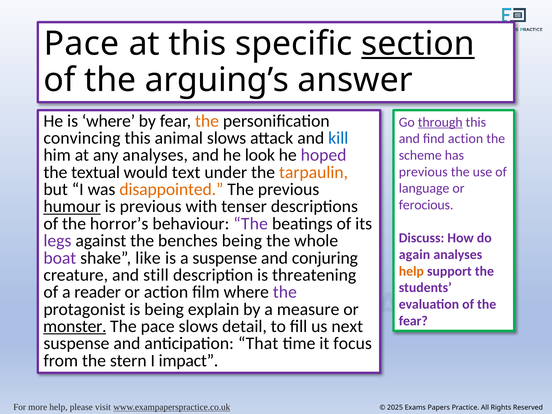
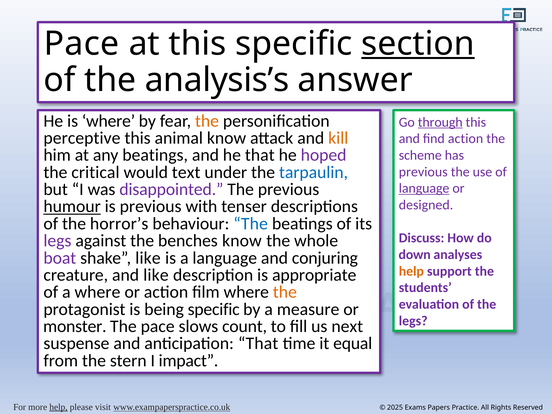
arguing’s: arguing’s -> analysis’s (217, 80)
convincing: convincing -> perceptive (82, 138)
animal slows: slows -> know (227, 138)
kill colour: blue -> orange (338, 138)
any analyses: analyses -> beatings (155, 155)
he look: look -> that (260, 155)
textual: textual -> critical (95, 172)
tarpaulin colour: orange -> blue (314, 172)
disappointed colour: orange -> purple (171, 189)
language underline: none -> present (424, 188)
ferocious: ferocious -> designed (426, 205)
The colour: purple -> blue (251, 224)
benches being: being -> know (242, 241)
again: again -> down (415, 255)
a suspense: suspense -> language (225, 258)
and still: still -> like (156, 275)
threatening: threatening -> appropriate (314, 275)
a reader: reader -> where (97, 292)
the colour: purple -> orange (285, 292)
being explain: explain -> specific (214, 309)
fear: fear -> legs (413, 321)
monster underline: present -> none (75, 326)
detail: detail -> count (245, 326)
focus: focus -> equal (353, 343)
help underline: none -> present (58, 407)
